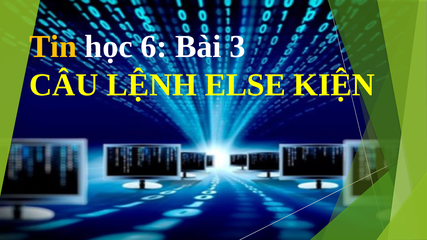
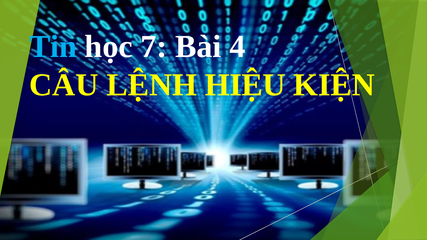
Tin colour: yellow -> light blue (53, 47)
6: 6 -> 7 (154, 47)
3: 3 -> 4 (237, 47)
ELSE: ELSE -> HIỆU (245, 85)
